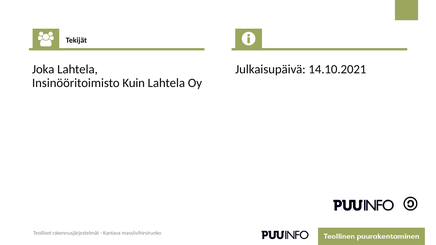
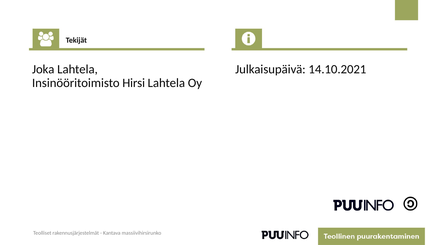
Kuin: Kuin -> Hirsi (134, 83)
